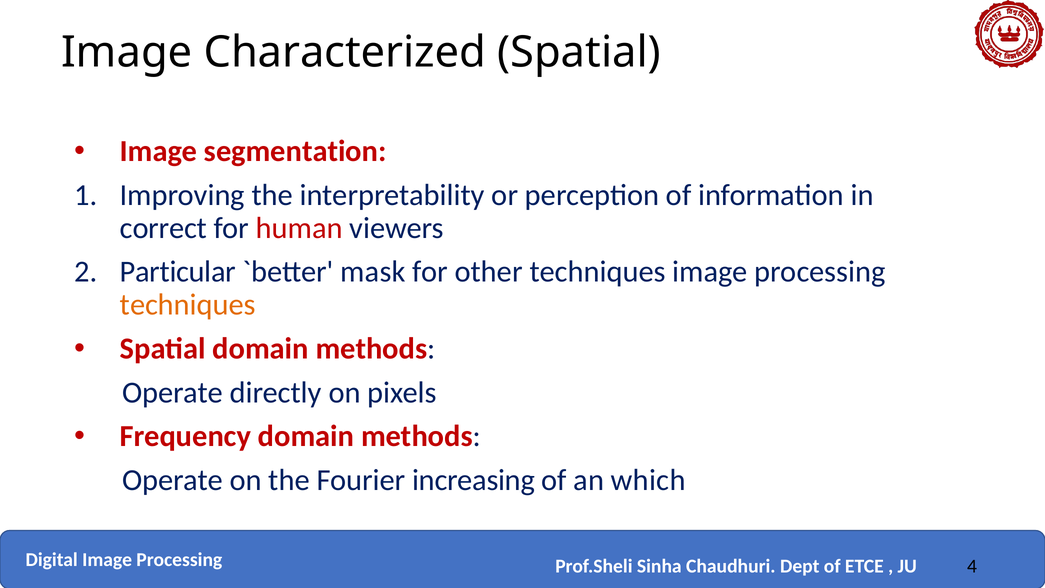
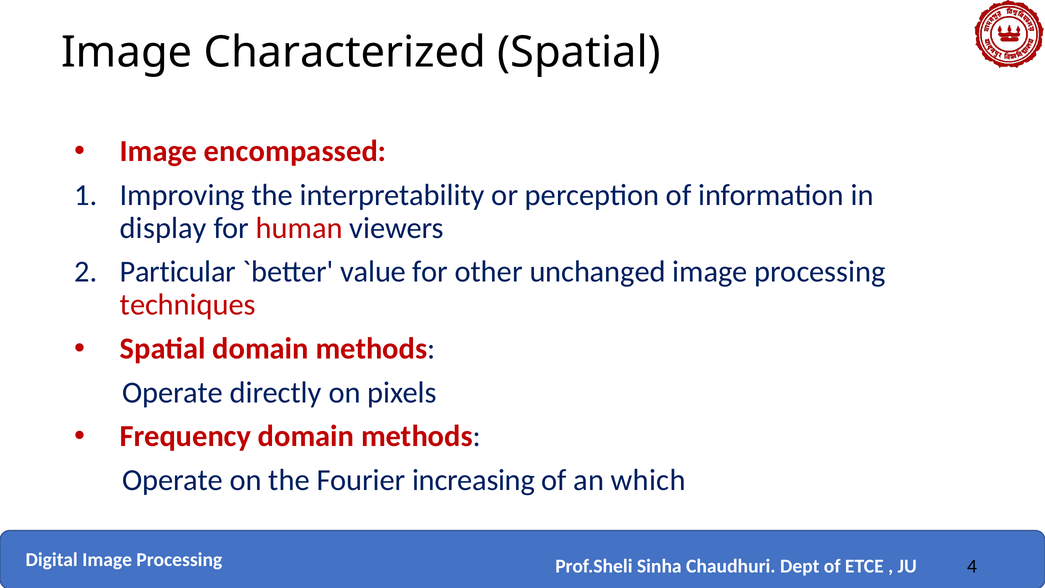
segmentation: segmentation -> encompassed (295, 151)
correct: correct -> display (163, 228)
mask: mask -> value (373, 272)
other techniques: techniques -> unchanged (598, 272)
techniques colour: orange -> red (188, 305)
